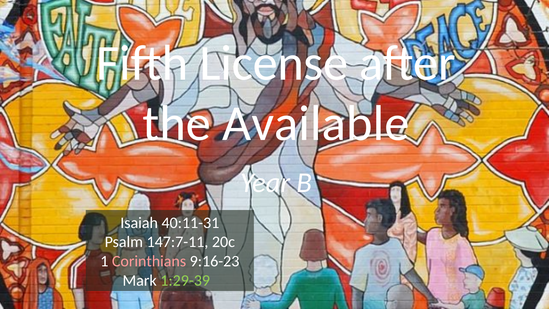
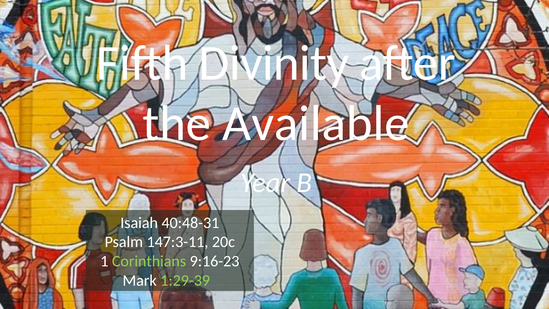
License: License -> Divinity (274, 63)
40:11-31: 40:11-31 -> 40:48-31 (190, 223)
147:7-11: 147:7-11 -> 147:3-11 (177, 242)
Corinthians colour: pink -> light green (149, 261)
